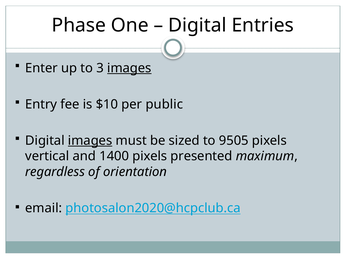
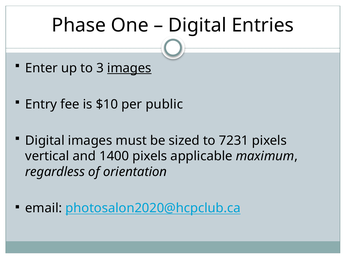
images underline: present -> none (90, 141)
9505: 9505 -> 7231 (234, 141)
presented: presented -> applicable (201, 157)
